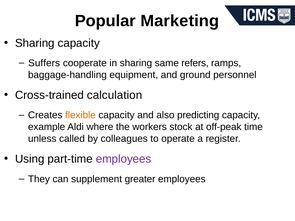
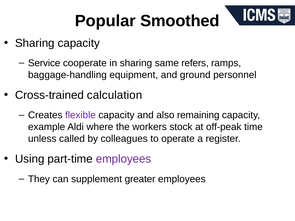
Marketing: Marketing -> Smoothed (180, 21)
Suffers: Suffers -> Service (44, 63)
flexible colour: orange -> purple (80, 115)
predicting: predicting -> remaining (198, 115)
